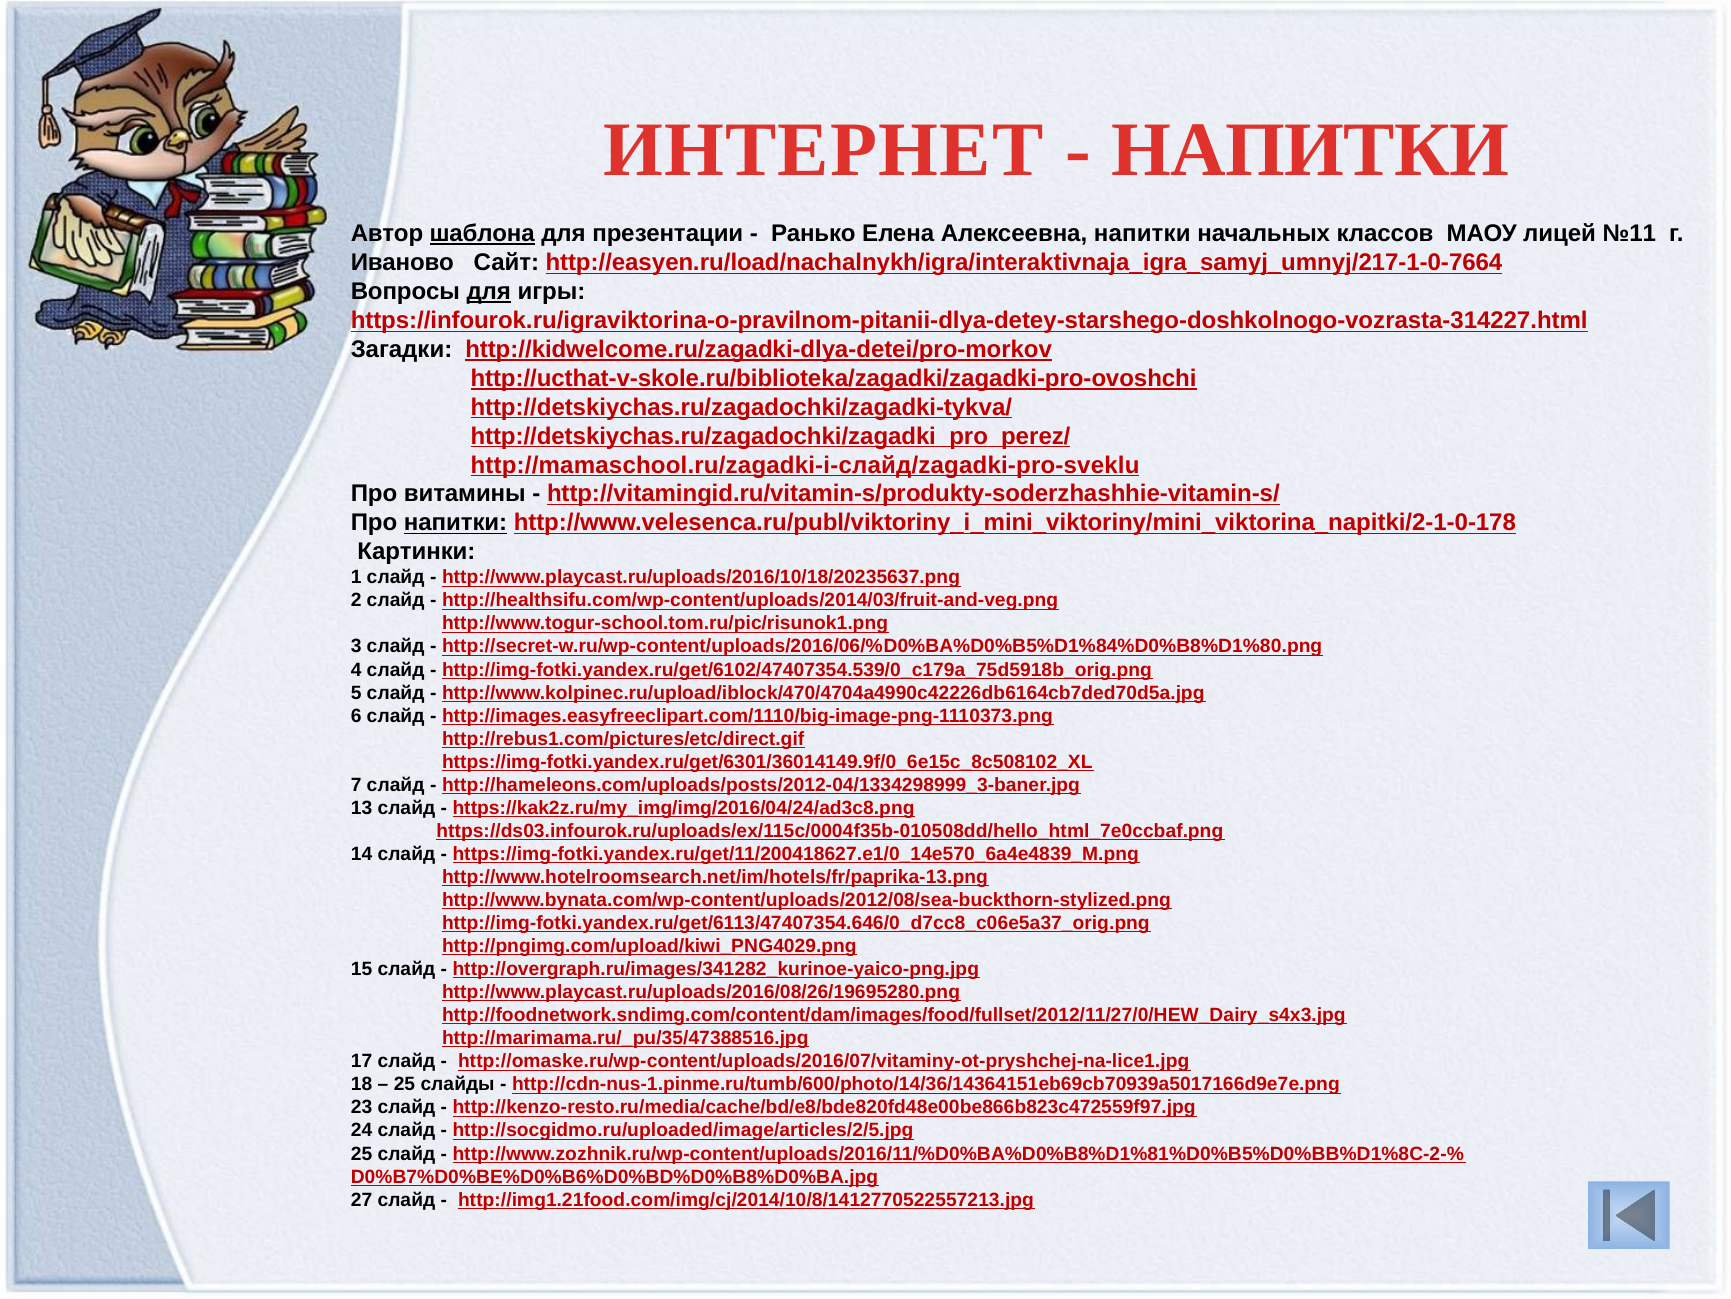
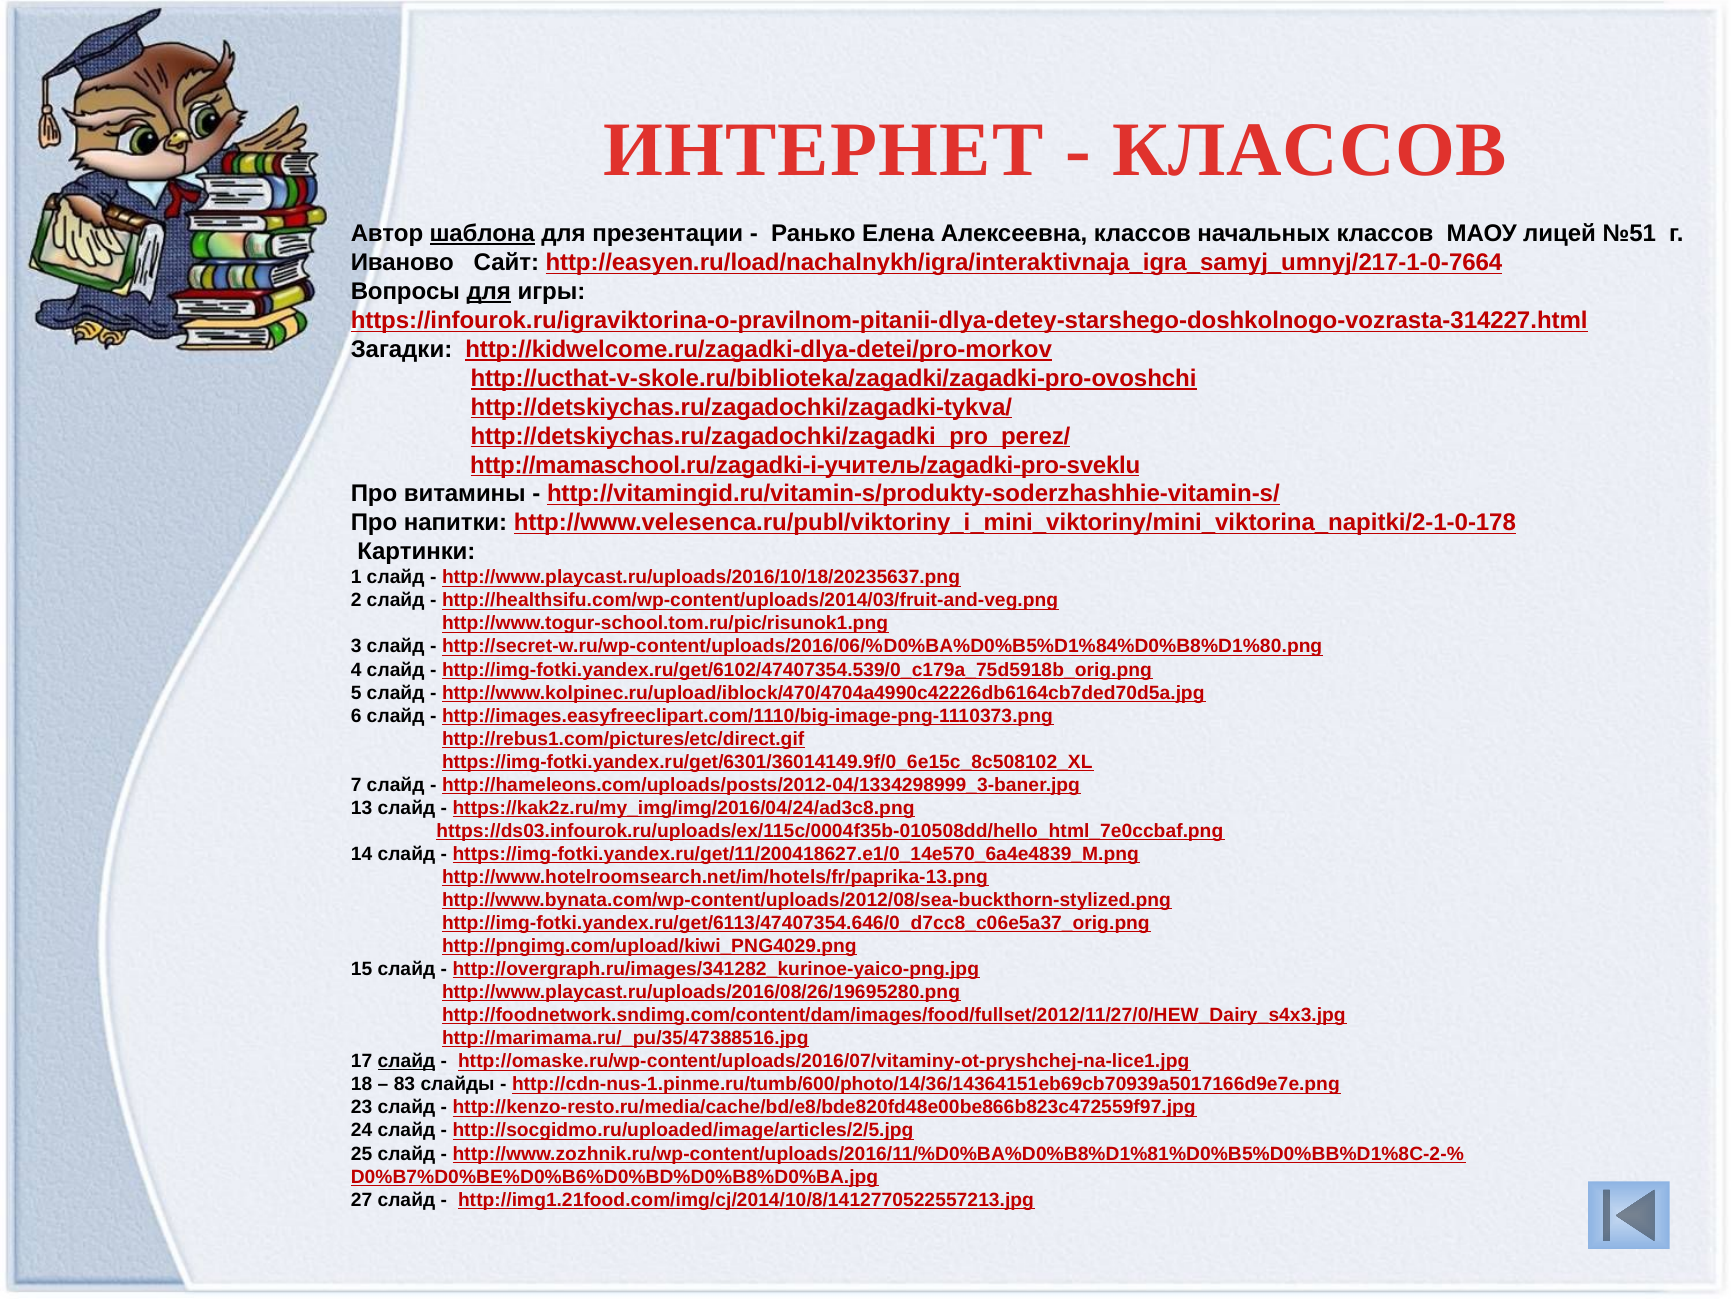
НАПИТКИ: НАПИТКИ -> КЛАССОВ (1310, 150)
Алексеевна напитки: напитки -> классов (1142, 234)
№11: №11 -> №51 (1629, 234)
http://mamaschool.ru/zagadki-i-слайд/zagadki-pro-sveklu: http://mamaschool.ru/zagadki-i-слайд/zagadki-pro-sveklu -> http://mamaschool.ru/zagadki-i-учитель/zagadki-pro-sveklu (805, 465)
напитки underline: present -> none (456, 523)
слайд underline: none -> present (406, 1061)
25: 25 -> 83 (404, 1084)
